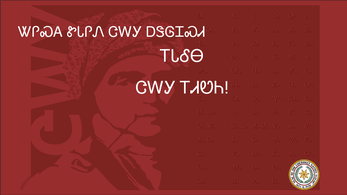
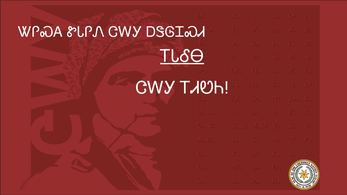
ᎢᏓᎴᎾ underline: none -> present (182, 56)
